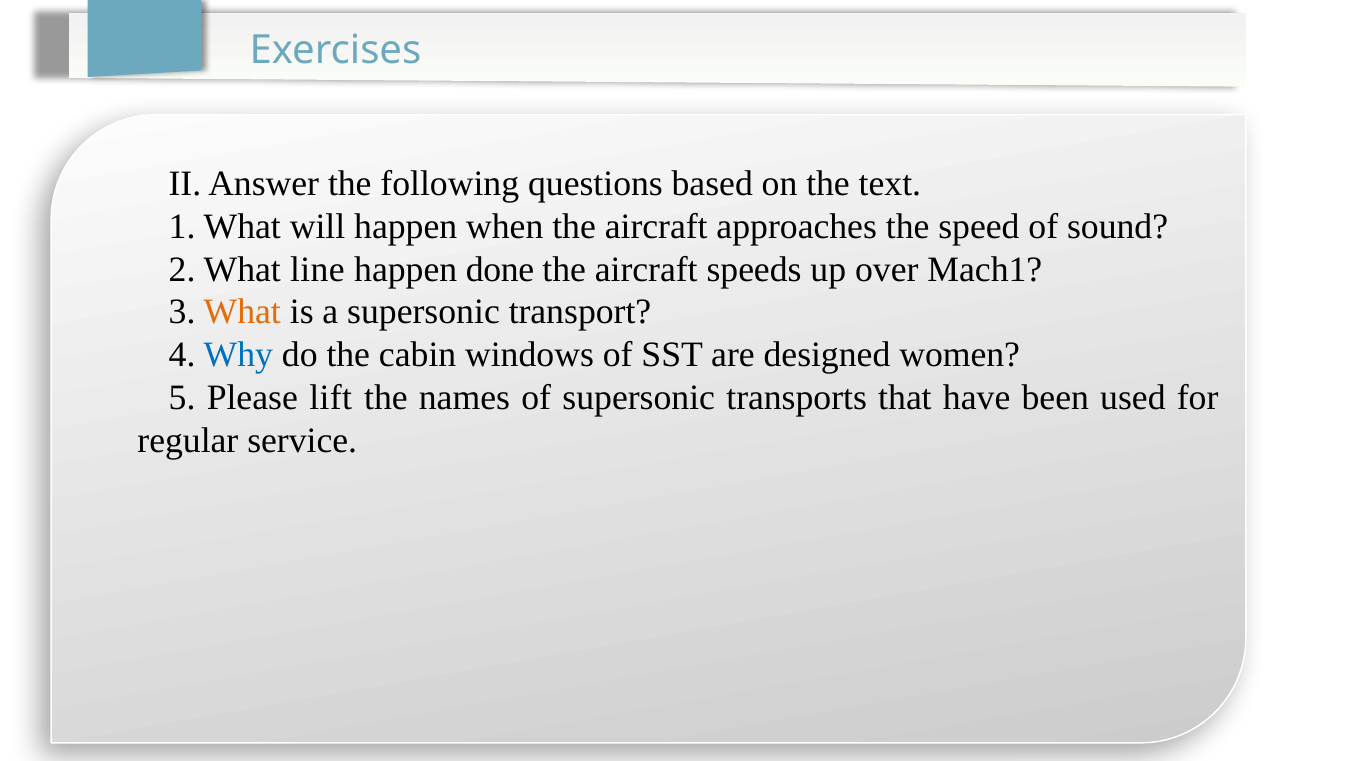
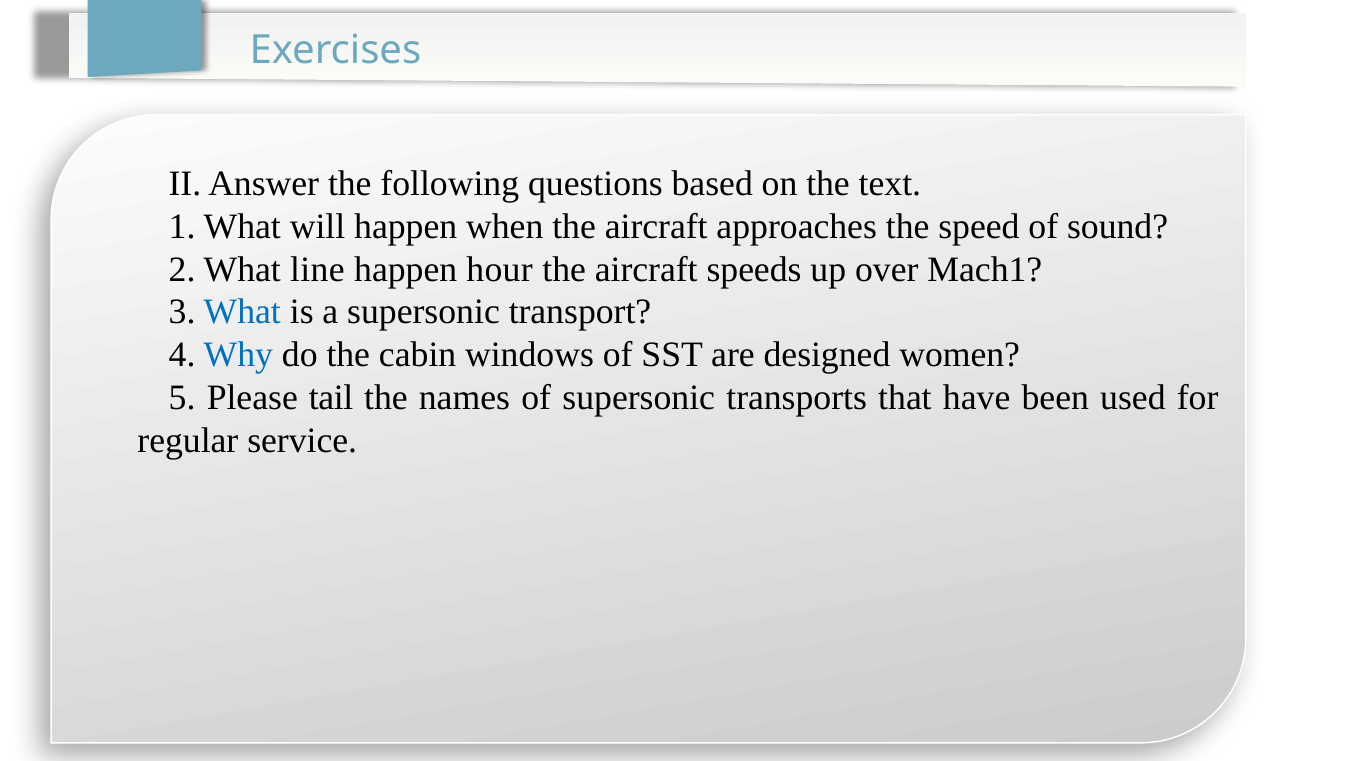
done: done -> hour (500, 269)
What colour: orange -> blue (242, 312)
lift: lift -> tail (331, 398)
